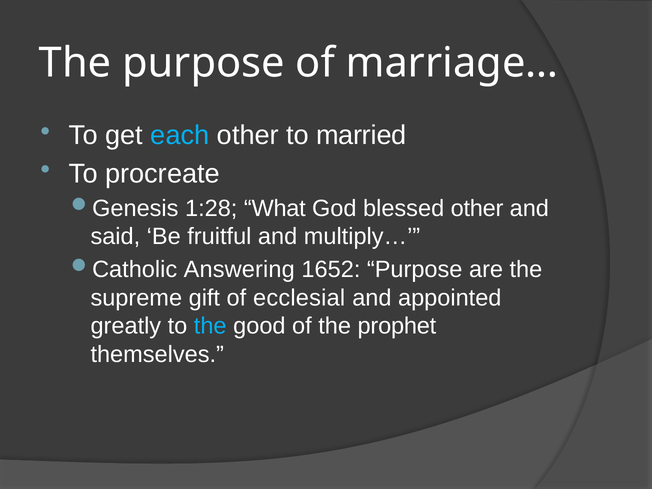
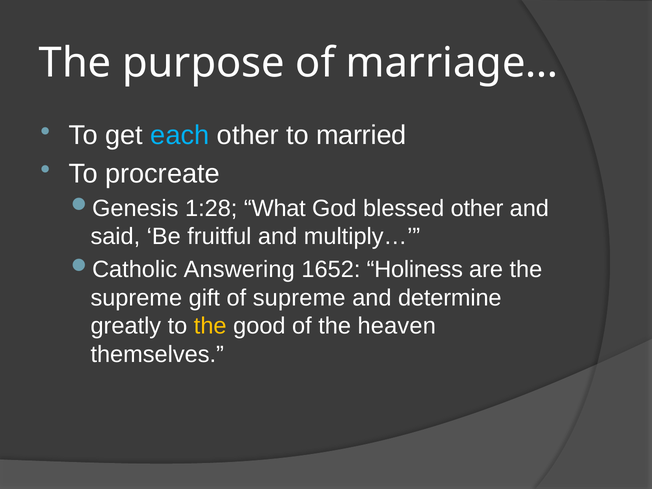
1652 Purpose: Purpose -> Holiness (415, 270)
of ecclesial: ecclesial -> supreme (299, 298)
appointed: appointed -> determine (450, 298)
the colour: light blue -> yellow (210, 326)
prophet: prophet -> heaven (397, 326)
